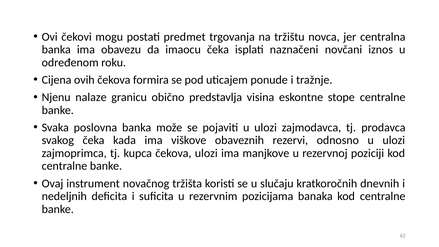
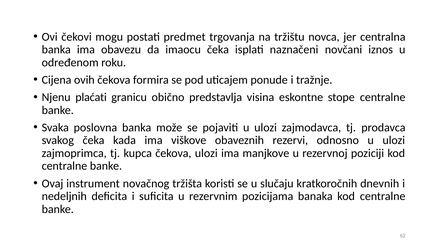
nalaze: nalaze -> plaćati (91, 97)
